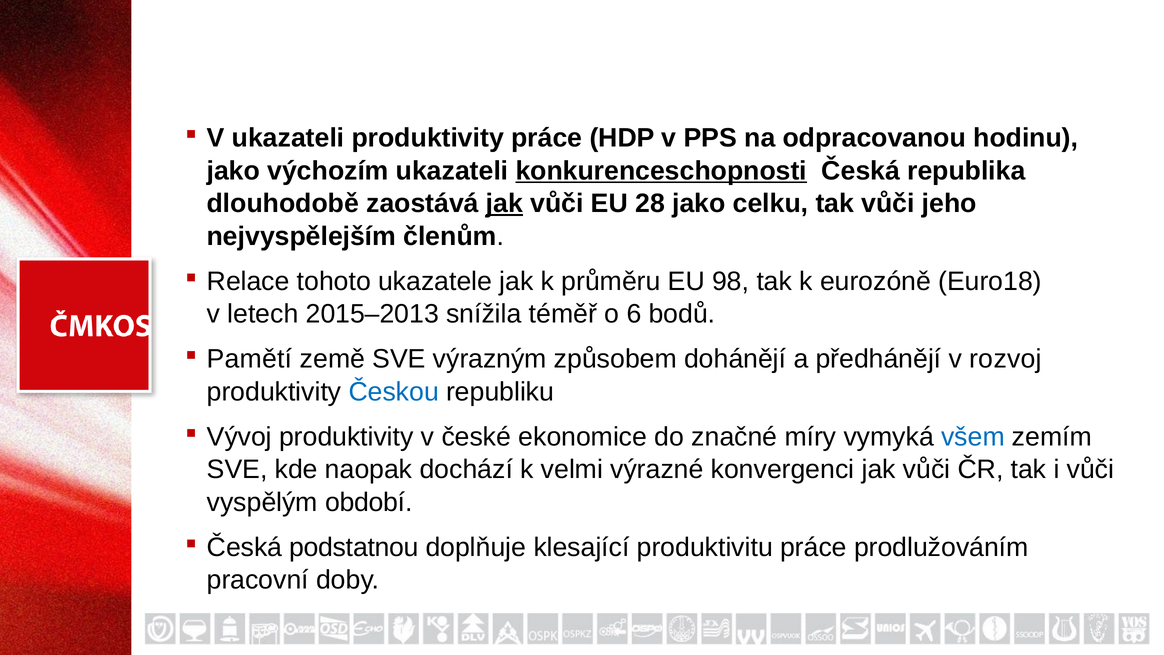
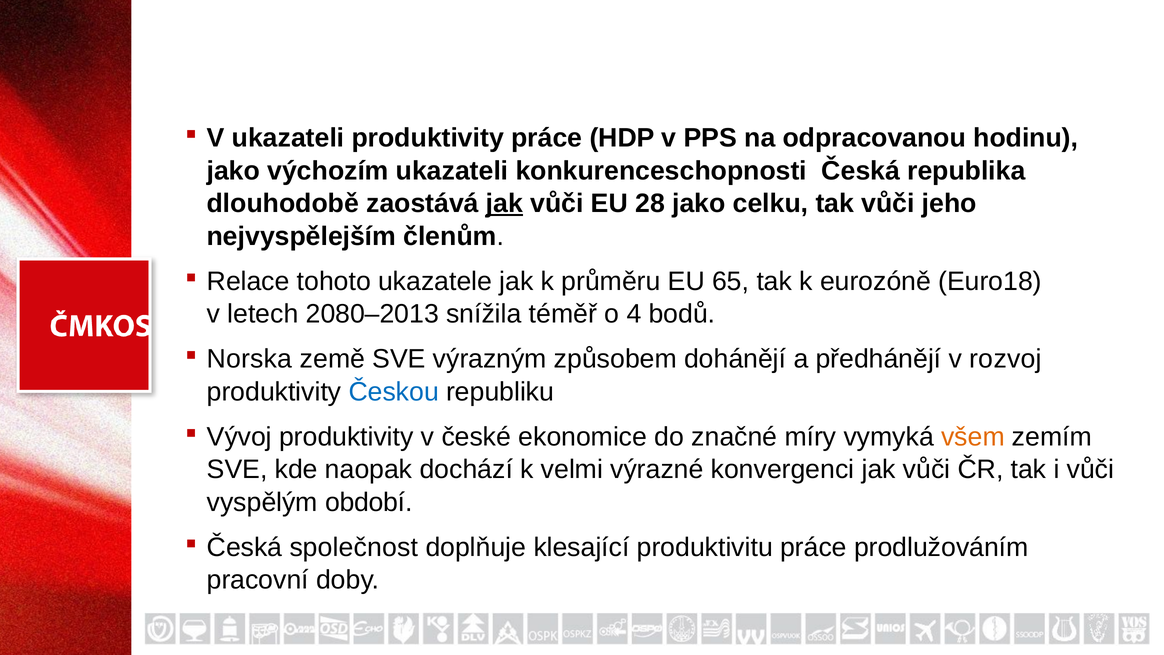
konkurenceschopnosti underline: present -> none (661, 171)
98: 98 -> 65 (731, 281)
2015–2013: 2015–2013 -> 2080–2013 (372, 314)
6: 6 -> 4 (634, 314)
Pamětí: Pamětí -> Norska (250, 359)
všem colour: blue -> orange (973, 437)
podstatnou: podstatnou -> společnost (354, 547)
